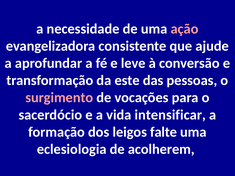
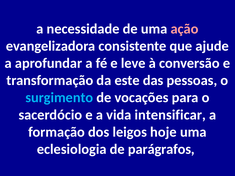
surgimento colour: pink -> light blue (59, 98)
falte: falte -> hoje (163, 132)
acolherem: acolherem -> parágrafos (161, 149)
